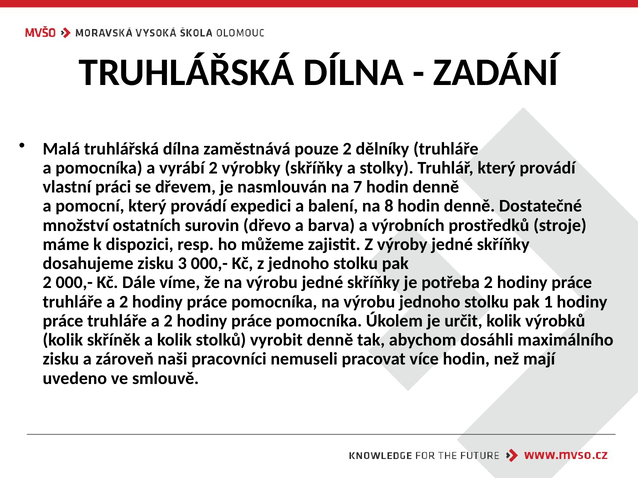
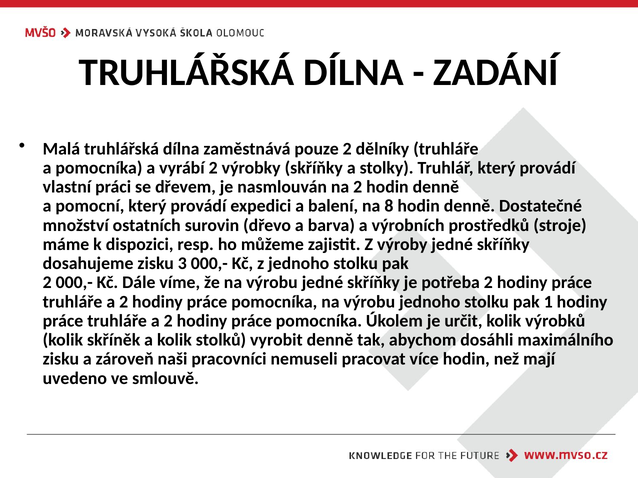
na 7: 7 -> 2 (358, 187)
